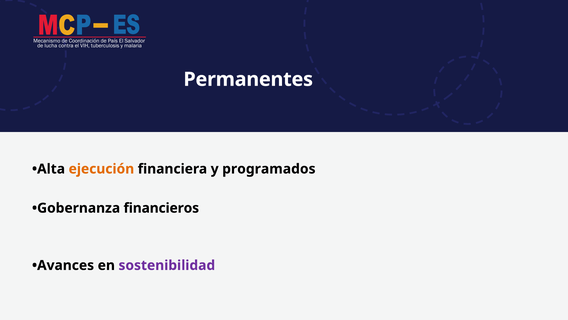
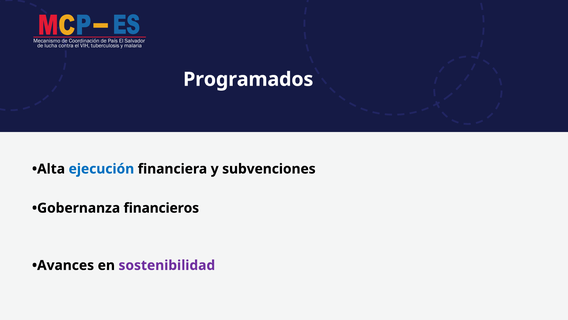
Permanentes: Permanentes -> Programados (248, 79)
ejecución colour: orange -> blue (101, 169)
programados: programados -> subvenciones (269, 169)
